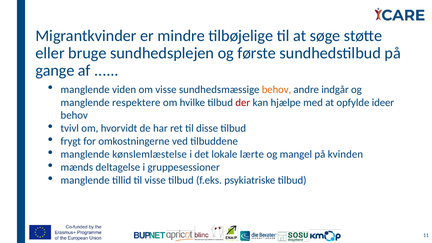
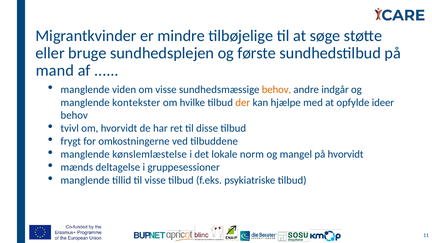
gange: gange -> mand (55, 71)
respektere: respektere -> kontekster (136, 102)
der colour: red -> orange (243, 102)
lærte: lærte -> norm (252, 154)
på kvinden: kvinden -> hvorvidt (346, 154)
